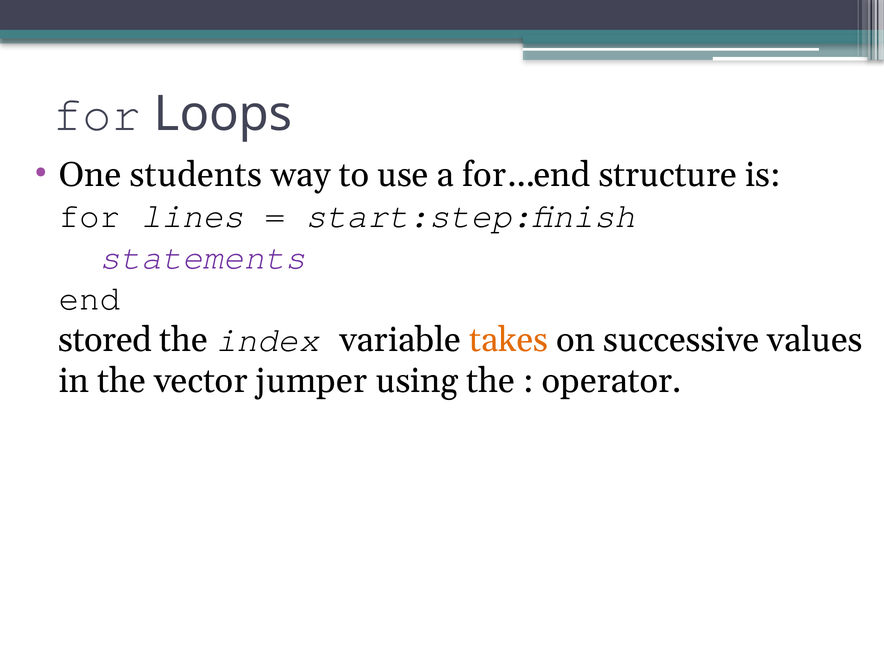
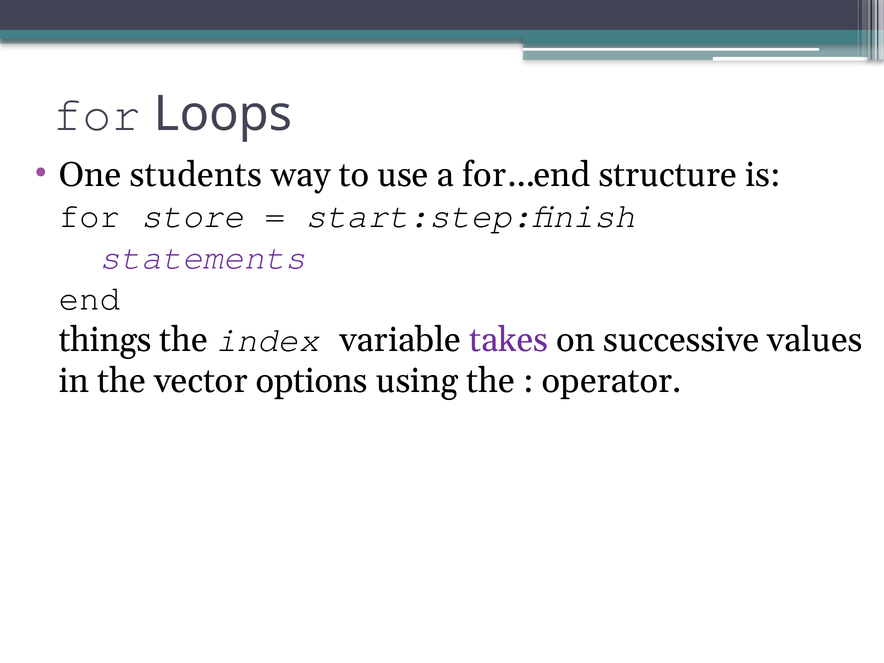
lines: lines -> store (193, 216)
stored: stored -> things (105, 340)
takes colour: orange -> purple (509, 340)
jumper: jumper -> options (312, 381)
